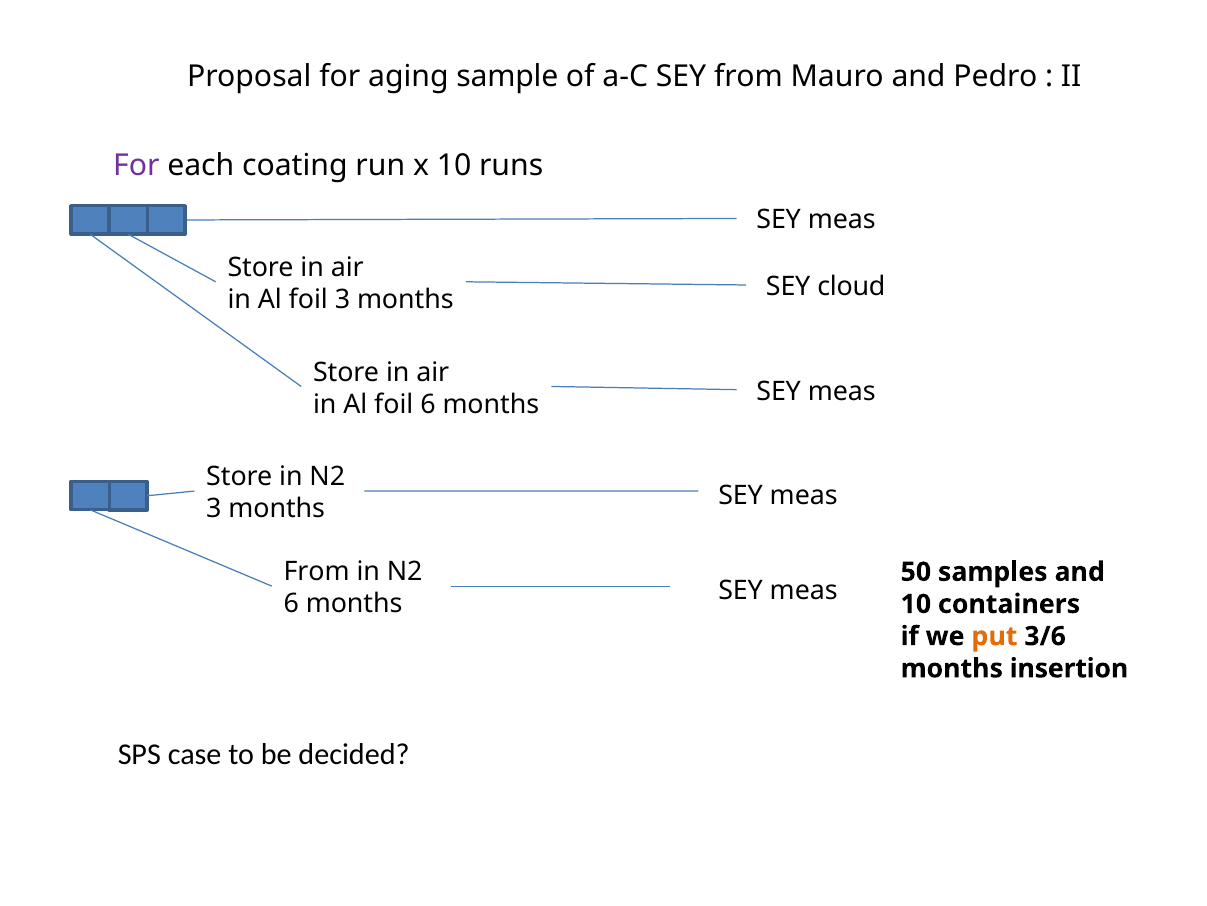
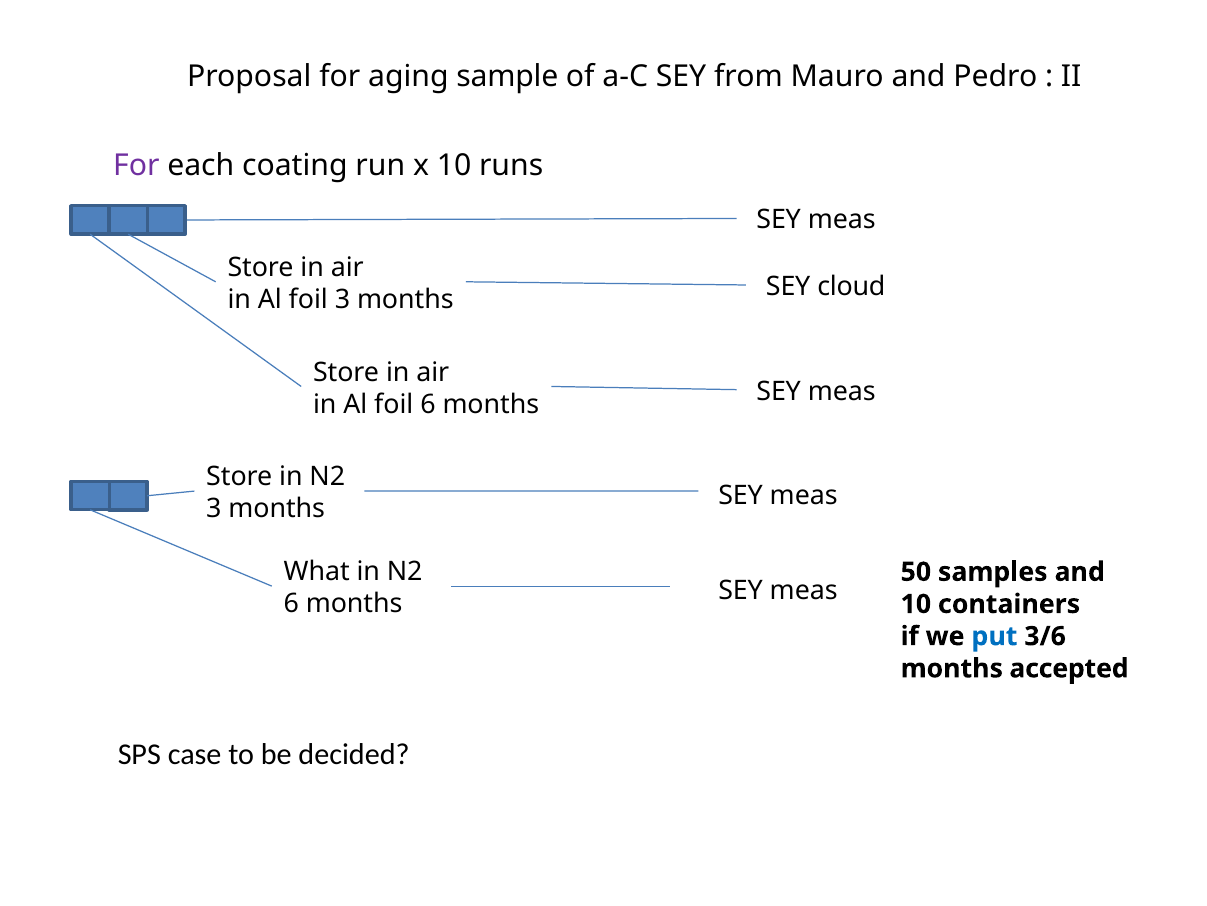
From: From -> What (317, 571)
put colour: orange -> blue (994, 636)
insertion: insertion -> accepted (1069, 668)
